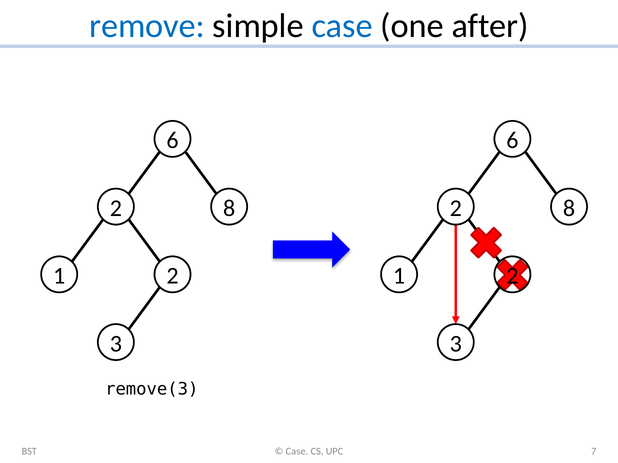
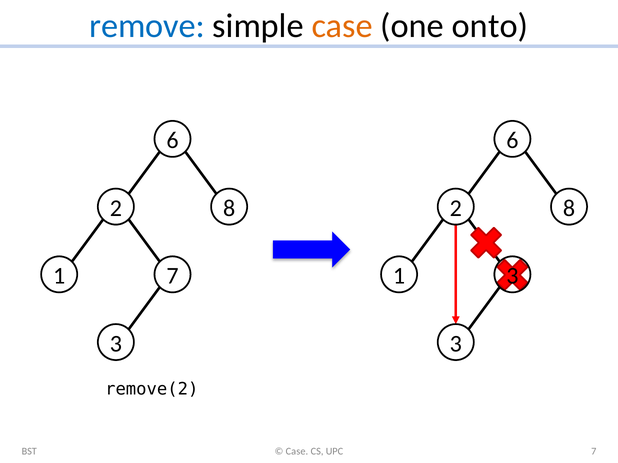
case colour: blue -> orange (342, 26)
after: after -> onto (490, 26)
2: 2 -> 7 (172, 276)
2: 2 -> 3 (512, 276)
remove(3: remove(3 -> remove(2 (152, 389)
